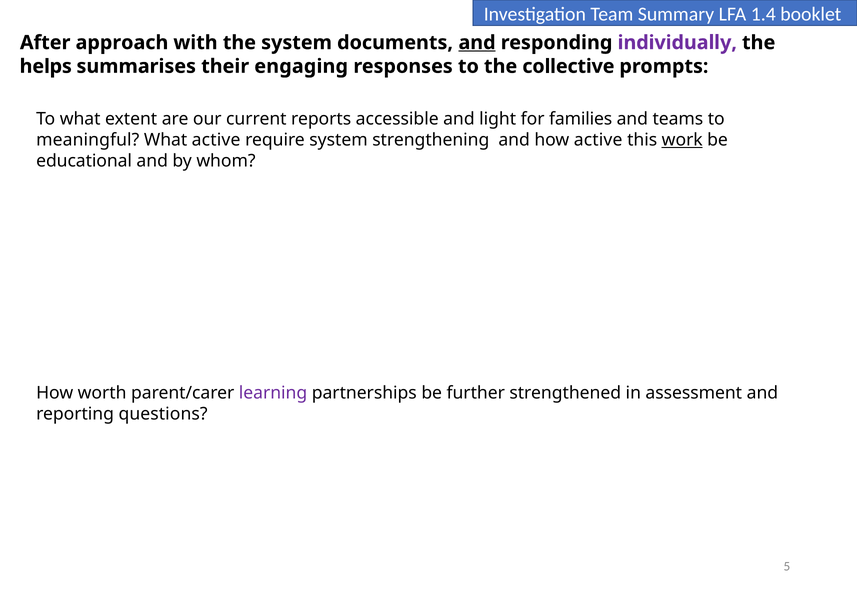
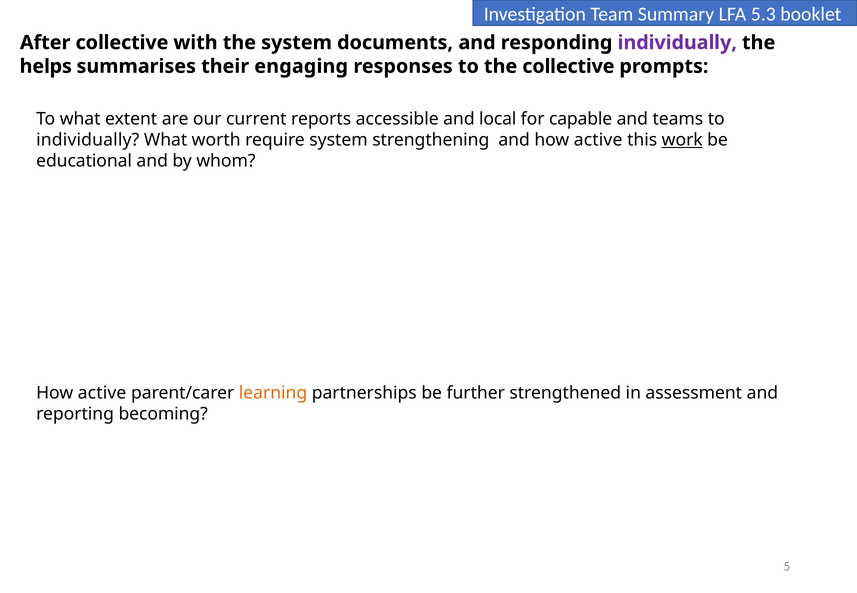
1.4: 1.4 -> 5.3 (763, 14)
After approach: approach -> collective (122, 43)
and underline: present -> none (477, 43)
light: light -> local (498, 119)
families: families -> capable (581, 119)
meaningful: meaningful -> individually (88, 140)
What active: active -> worth (216, 140)
worth: worth -> active (102, 393)
learning colour: purple -> orange (273, 393)
questions: questions -> becoming (163, 414)
